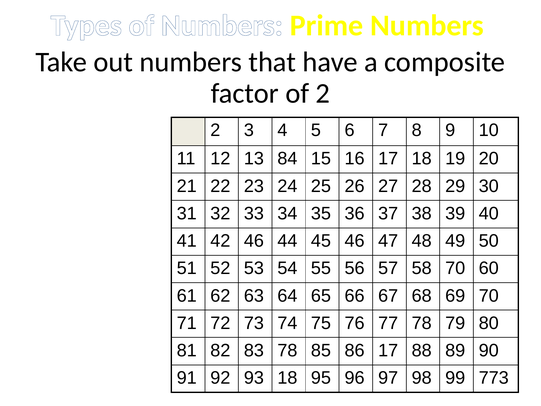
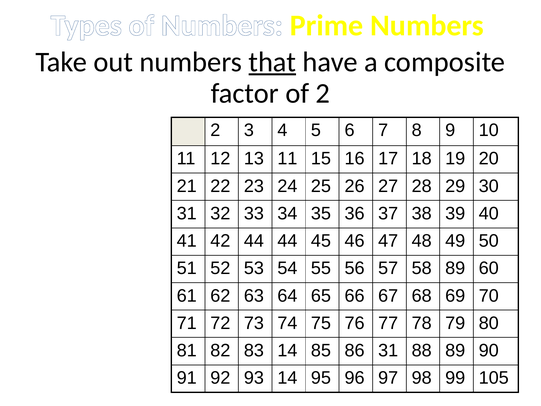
that underline: none -> present (272, 62)
13 84: 84 -> 11 (287, 159)
42 46: 46 -> 44 (254, 241)
58 70: 70 -> 89 (455, 268)
83 78: 78 -> 14 (287, 350)
86 17: 17 -> 31 (388, 350)
93 18: 18 -> 14 (287, 378)
773: 773 -> 105 (494, 378)
